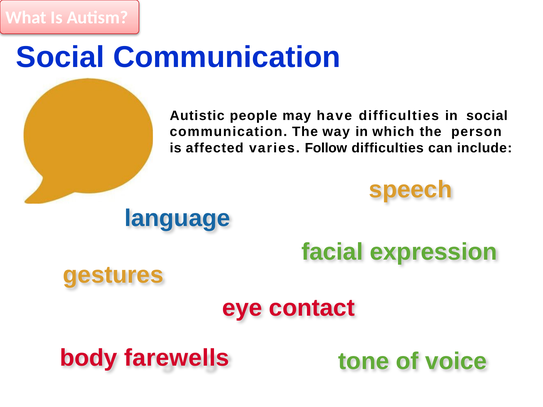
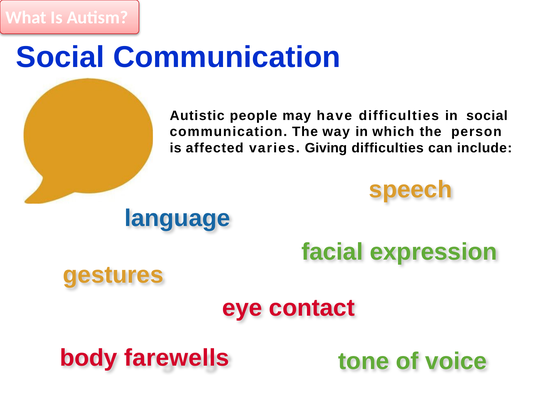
Follow: Follow -> Giving (326, 148)
